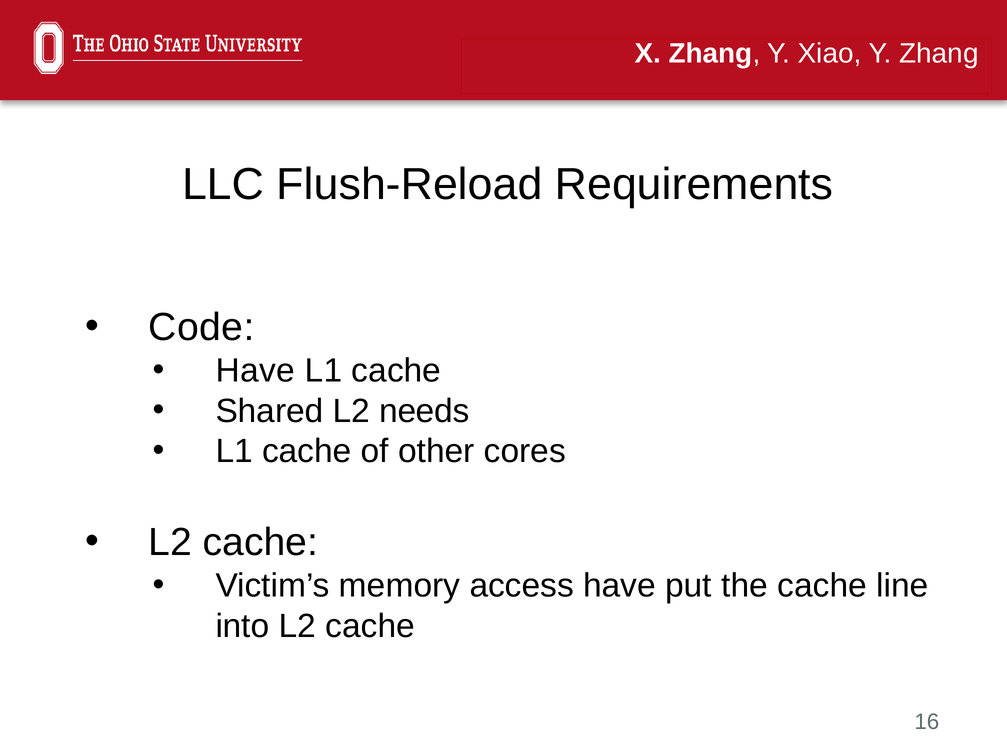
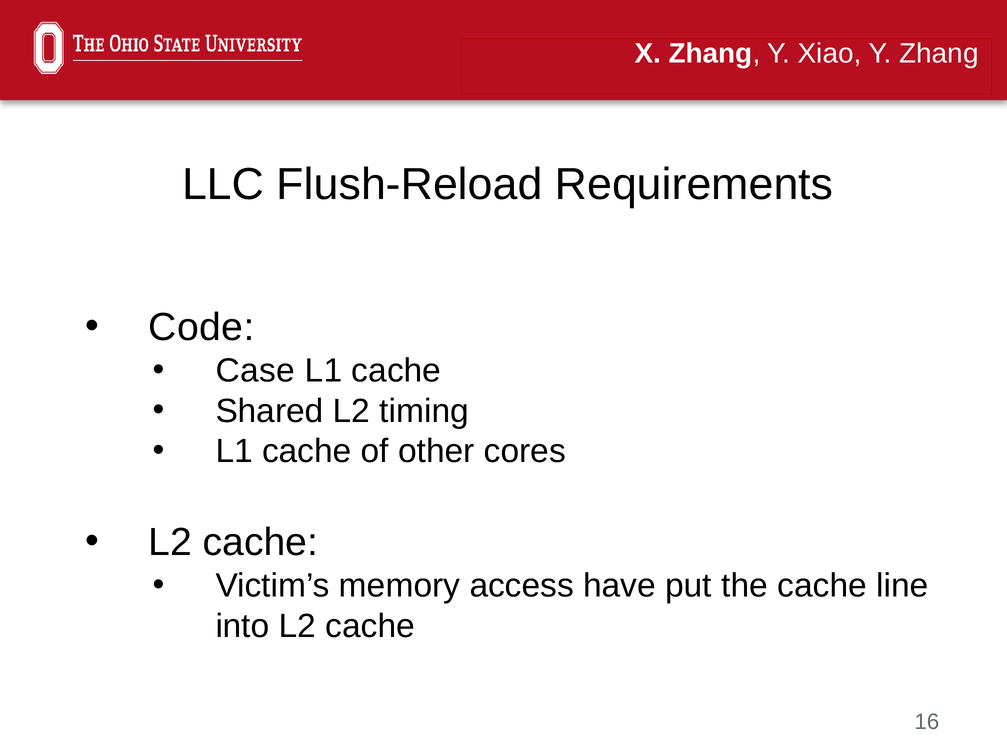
Have: Have -> Case (255, 370)
needs: needs -> timing (424, 411)
